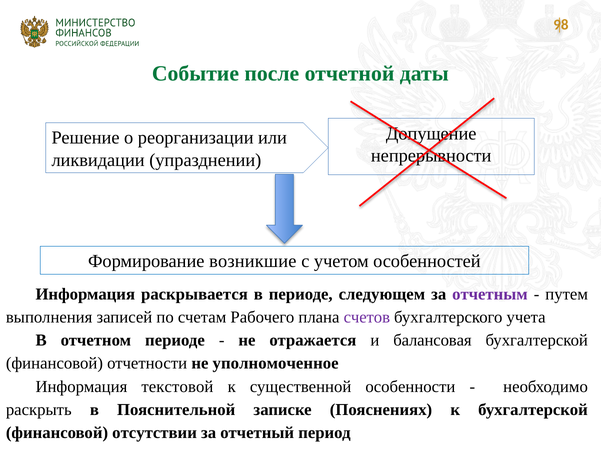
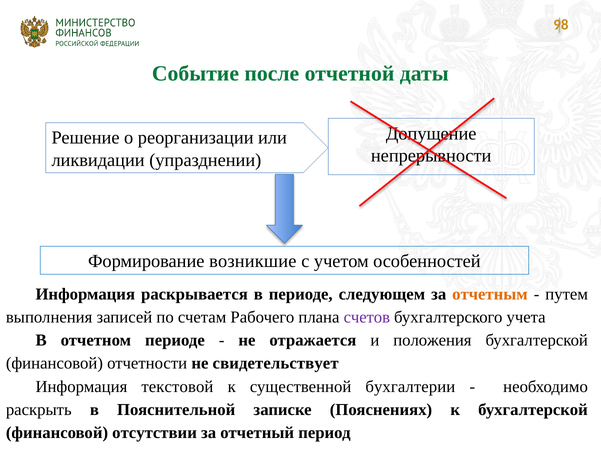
отчетным colour: purple -> orange (490, 294)
балансовая: балансовая -> положения (432, 340)
уполномоченное: уполномоченное -> свидетельствует (276, 363)
особенности: особенности -> бухгалтерии (410, 386)
